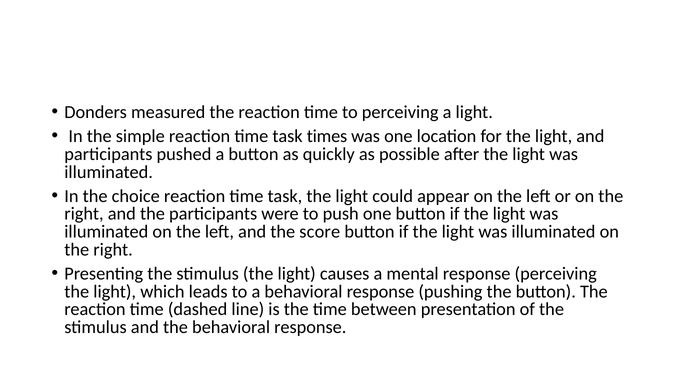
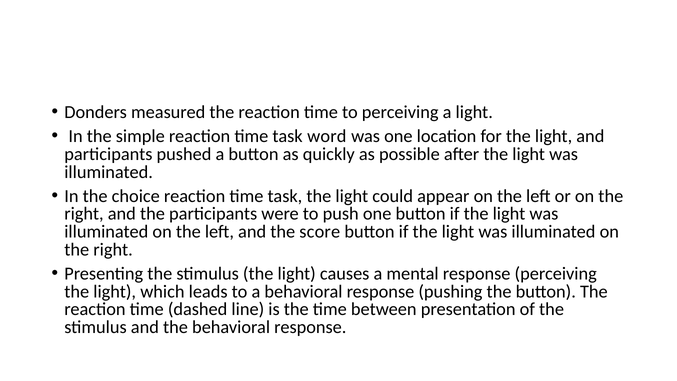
times: times -> word (327, 136)
